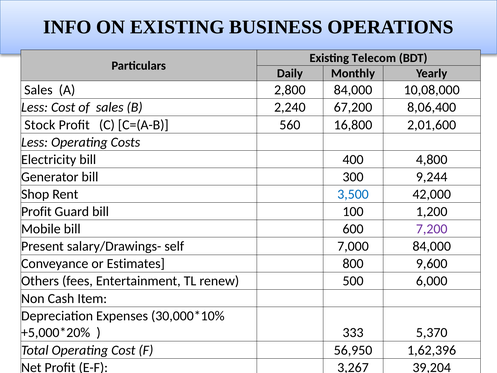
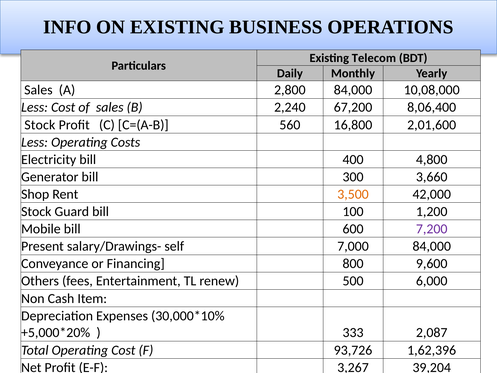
9,244: 9,244 -> 3,660 (432, 177)
3,500 colour: blue -> orange (353, 194)
Profit: Profit -> Stock (36, 211)
Estimates: Estimates -> Financing (136, 264)
5,370: 5,370 -> 2,087 (432, 333)
56,950: 56,950 -> 93,726 (353, 350)
